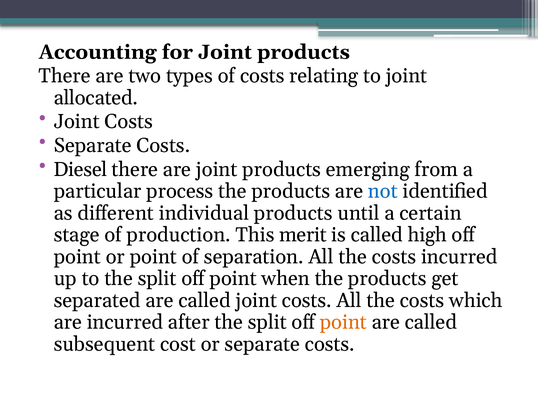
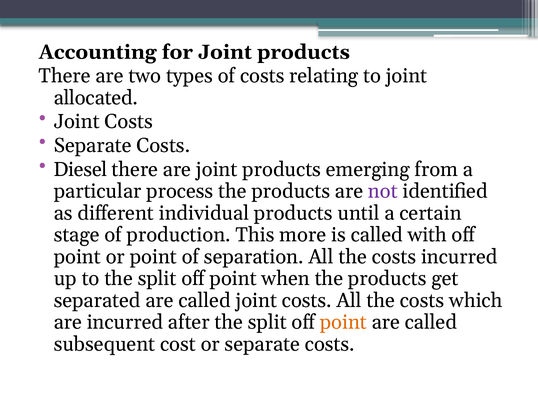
not colour: blue -> purple (383, 191)
merit: merit -> more (303, 235)
high: high -> with (427, 235)
